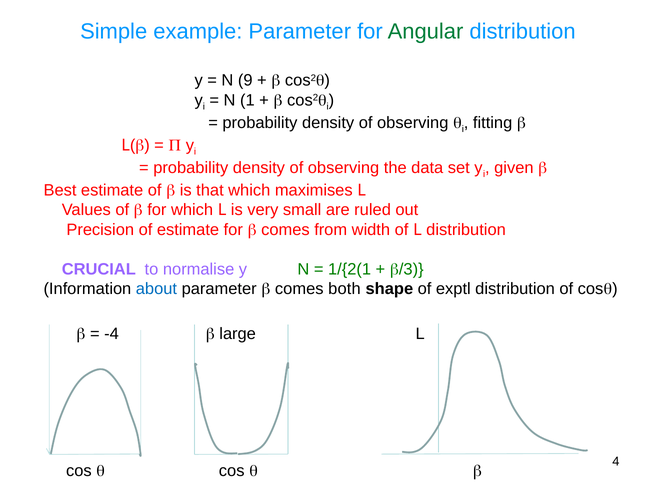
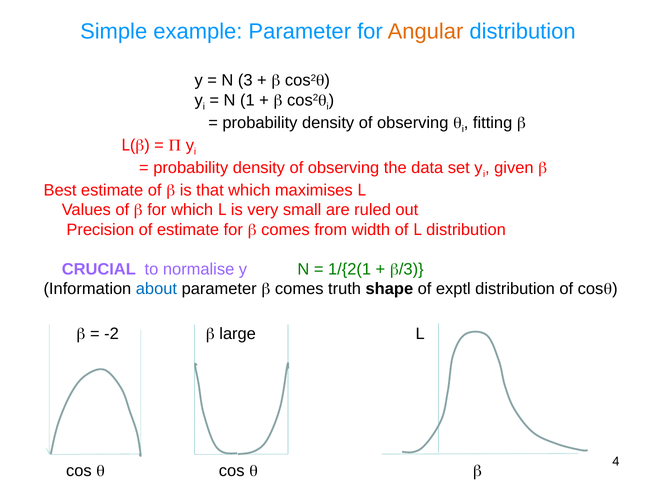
Angular colour: green -> orange (426, 32)
9: 9 -> 3 (245, 81)
both: both -> truth (345, 289)
-4: -4 -> -2 (111, 334)
